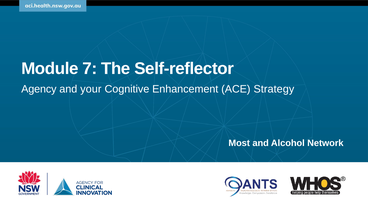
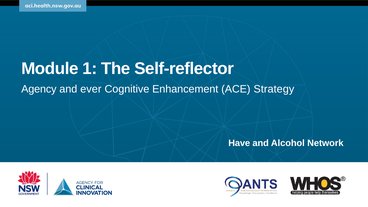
Module 7: 7 -> 1 (90, 68)
your: your -> ever (91, 89)
Most: Most -> Have (239, 143)
